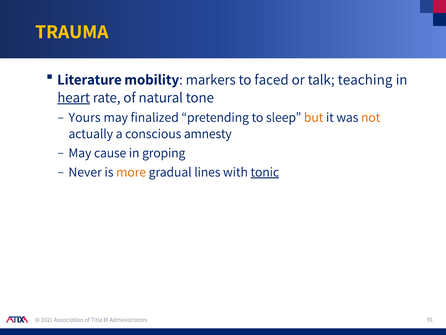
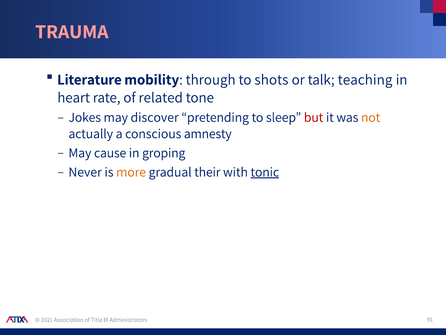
TRAUMA colour: yellow -> pink (72, 32)
markers: markers -> through (211, 80)
faced: faced -> shots (271, 80)
heart underline: present -> none (74, 97)
natural: natural -> related (161, 97)
Yours: Yours -> Jokes (85, 117)
finalized: finalized -> discover (155, 117)
but colour: orange -> red (314, 117)
lines: lines -> their (207, 172)
